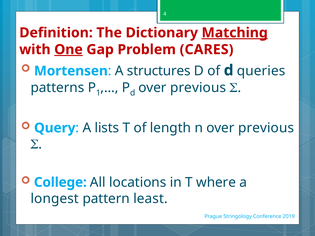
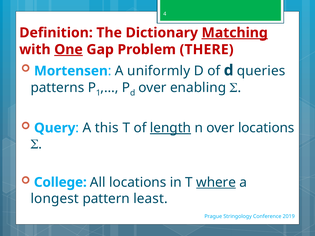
CARES: CARES -> THERE (207, 50)
structures: structures -> uniformly (159, 71)
d over previous: previous -> enabling (198, 88)
lists: lists -> this (107, 128)
length underline: none -> present (171, 128)
n over previous: previous -> locations (266, 128)
where underline: none -> present (216, 183)
